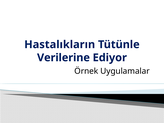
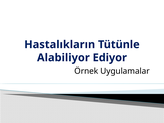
Verilerine: Verilerine -> Alabiliyor (63, 58)
